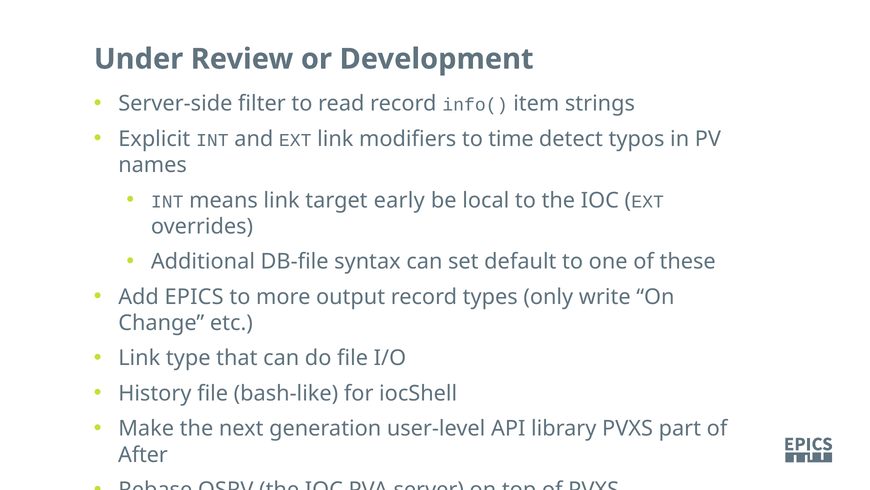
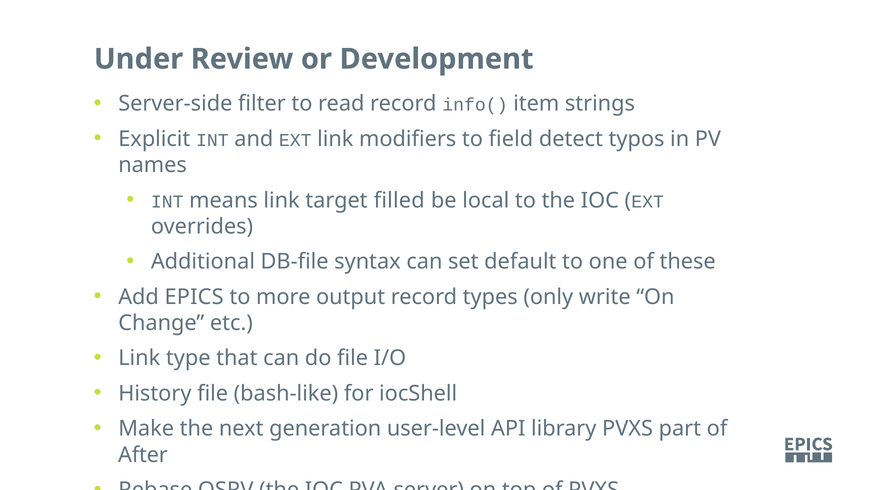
time: time -> field (511, 139)
early: early -> filled (399, 200)
